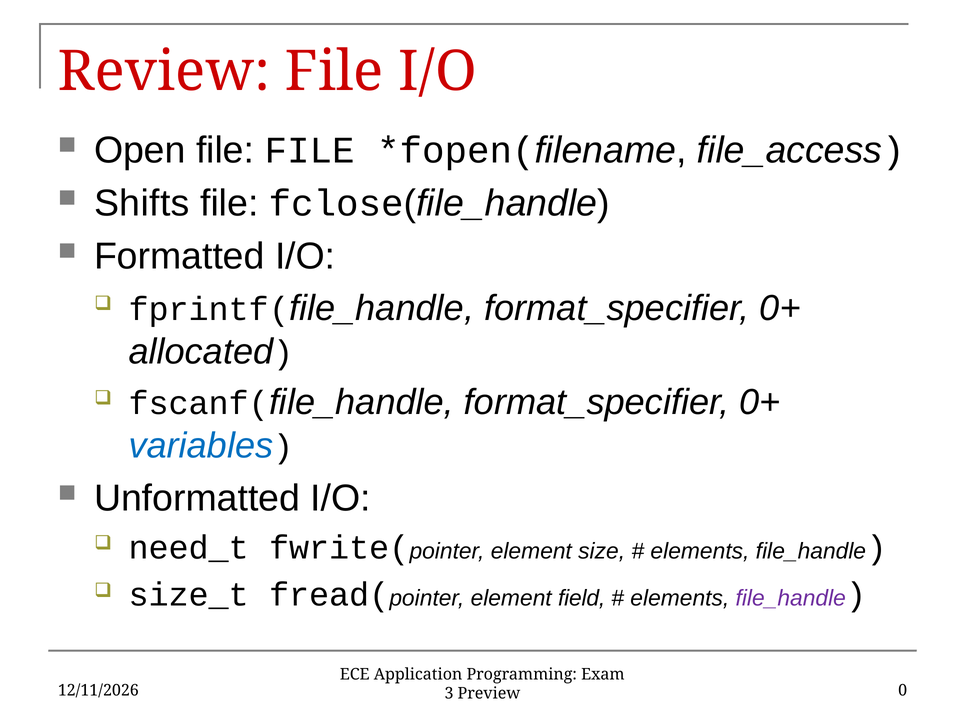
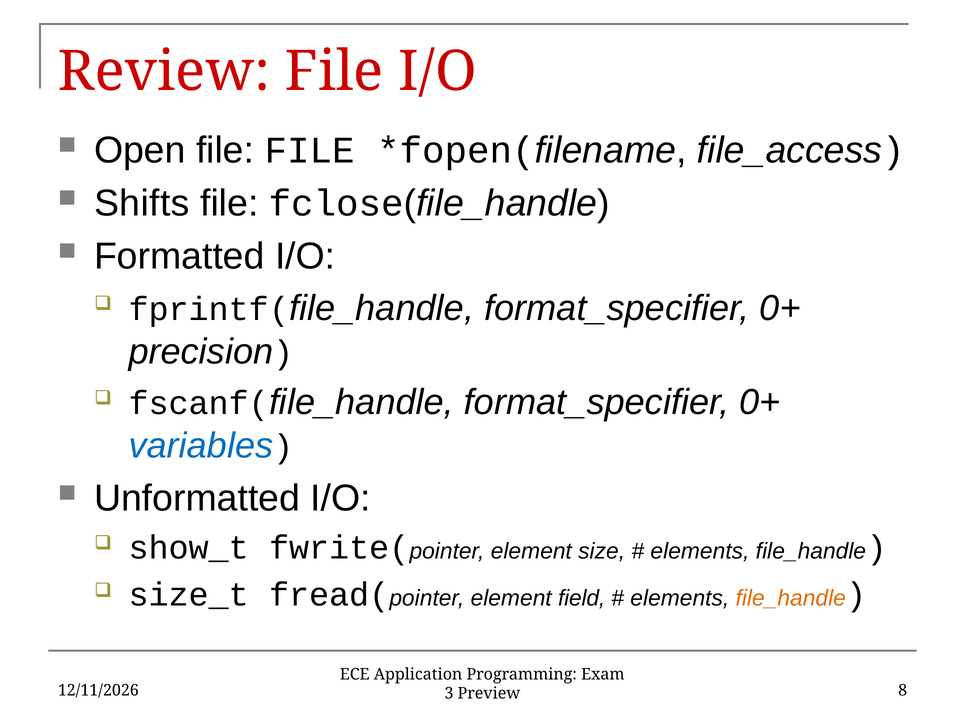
allocated: allocated -> precision (201, 352)
need_t: need_t -> show_t (189, 548)
file_handle colour: purple -> orange (791, 599)
0: 0 -> 8 (903, 691)
